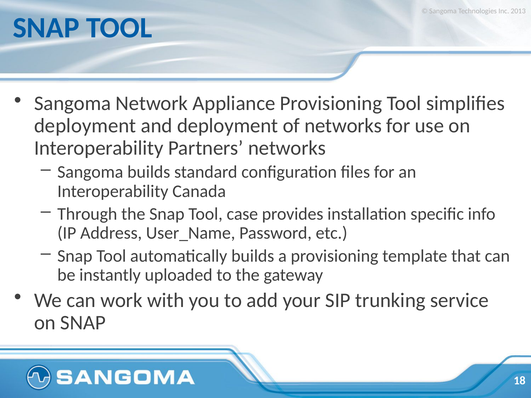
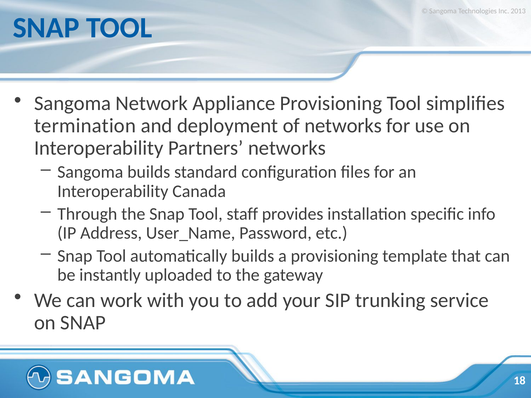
deployment: deployment -> termination (85, 126)
case: case -> staff (242, 214)
